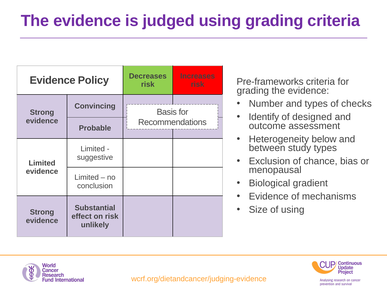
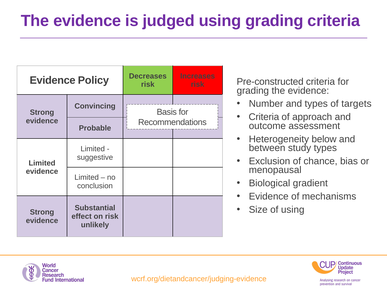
Pre-frameworks: Pre-frameworks -> Pre-constructed (270, 82)
checks: checks -> targets (356, 104)
Identify: Identify -> Criteria (264, 117)
designed: designed -> approach (312, 117)
